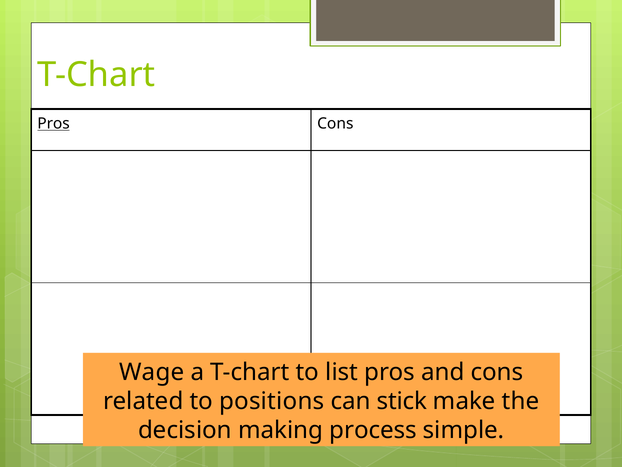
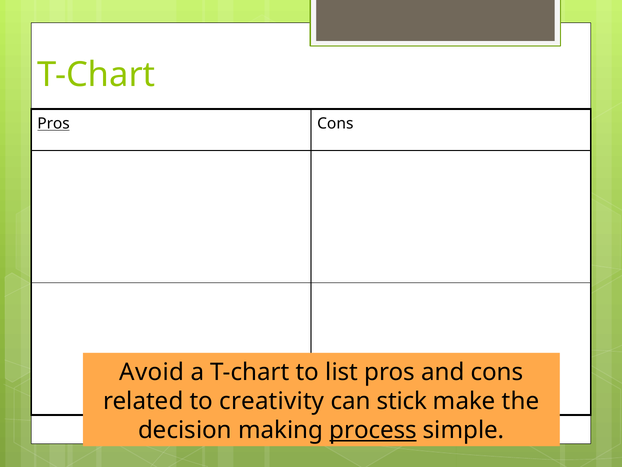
Wage: Wage -> Avoid (152, 372)
positions: positions -> creativity (272, 401)
process underline: none -> present (373, 430)
